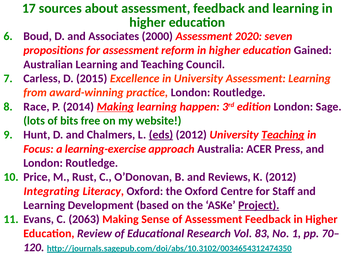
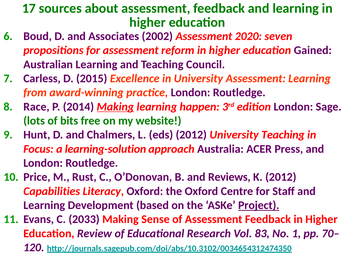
2000: 2000 -> 2002 (157, 36)
eds underline: present -> none (161, 135)
Teaching underline: present -> none (283, 135)
learning-exercise: learning-exercise -> learning-solution (105, 149)
Integrating: Integrating -> Capabilities (52, 191)
2063: 2063 -> 2033 (84, 219)
